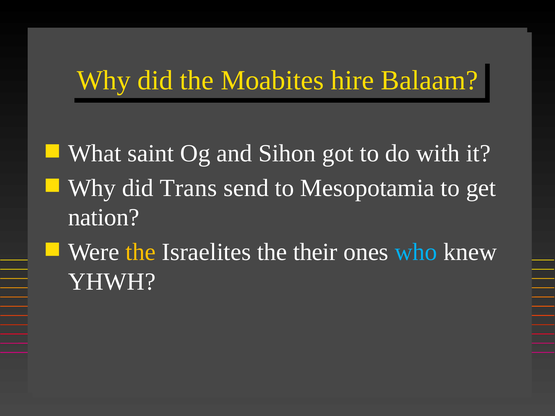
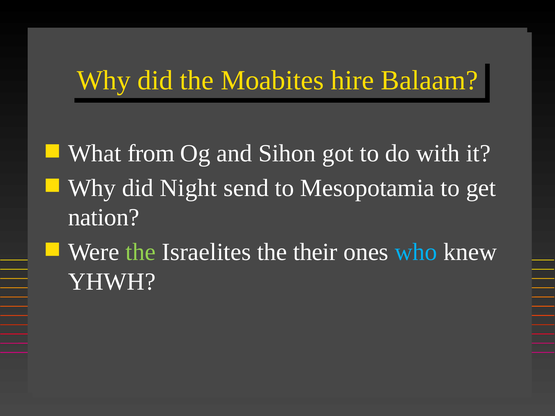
saint: saint -> from (151, 153)
Trans: Trans -> Night (188, 188)
the colour: yellow -> light green (141, 252)
